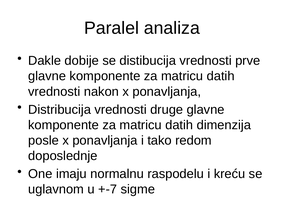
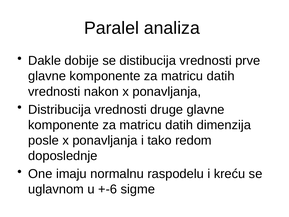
+-7: +-7 -> +-6 (108, 189)
